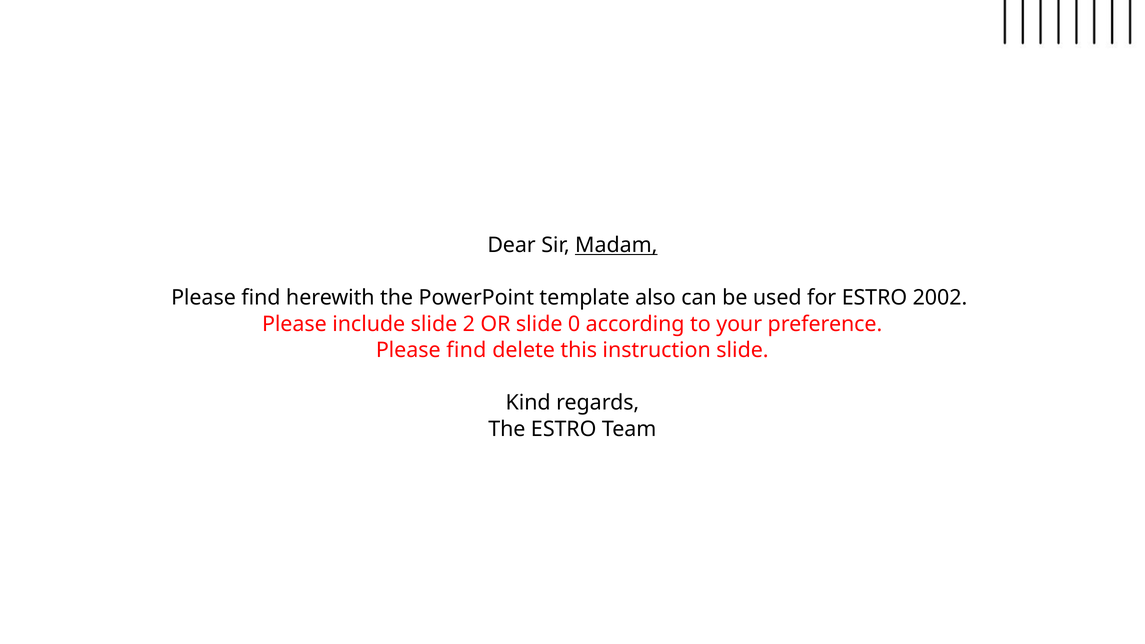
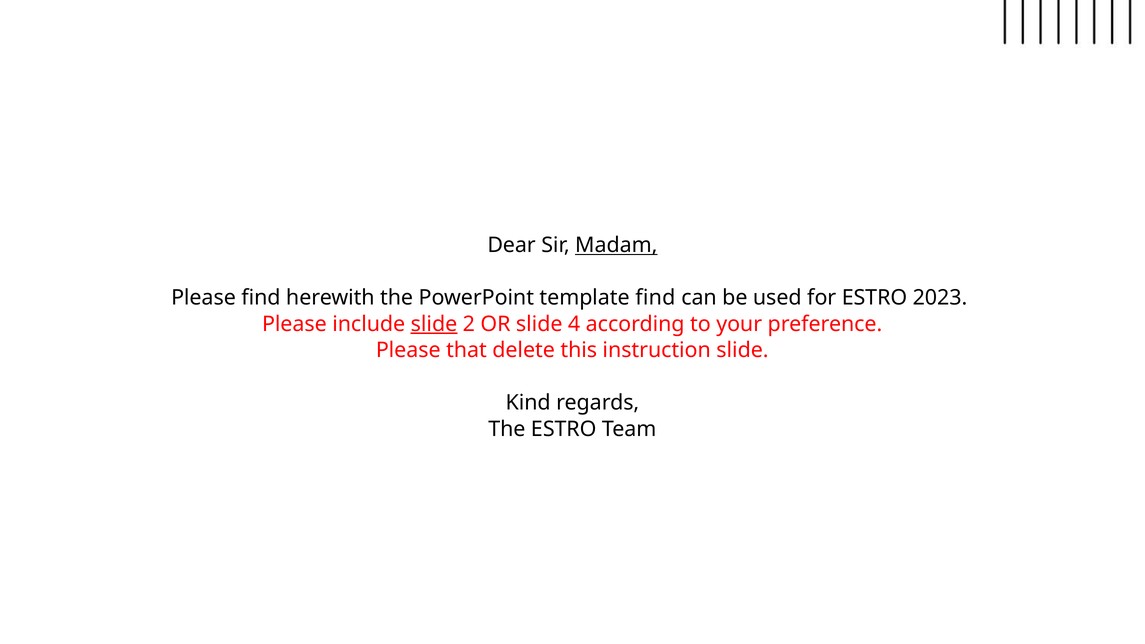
template also: also -> find (655, 298)
2002: 2002 -> 2023 (940, 298)
slide underline: none -> present (434, 324)
0: 0 -> 4 (574, 324)
find: find -> that (467, 350)
